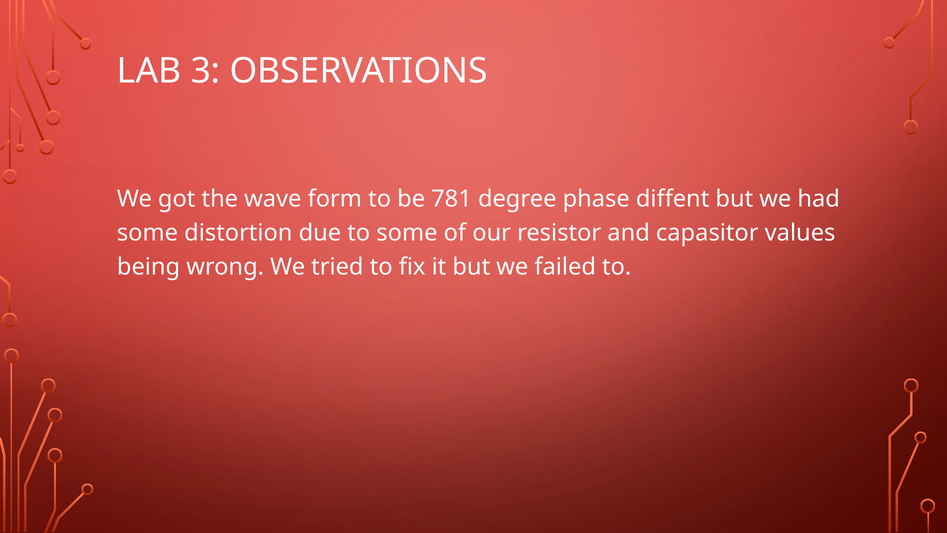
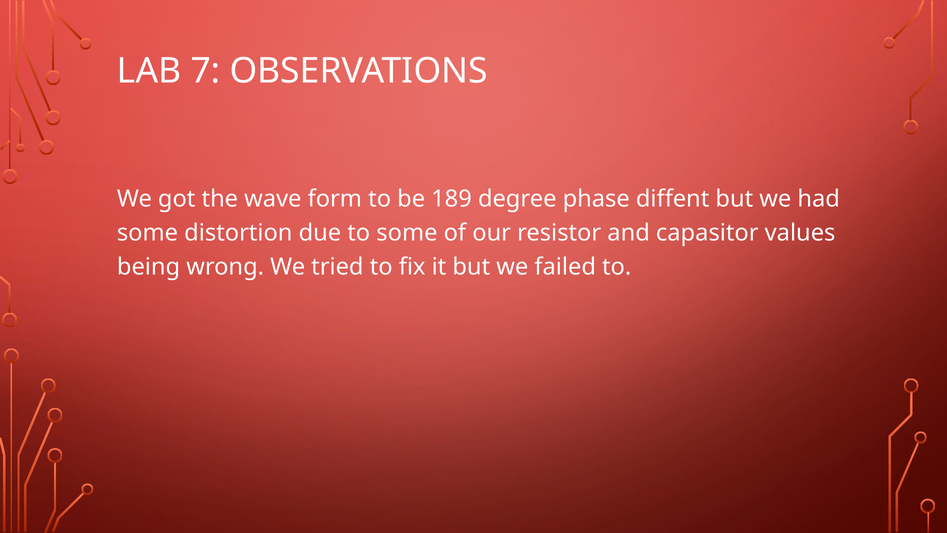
3: 3 -> 7 (205, 71)
781: 781 -> 189 (452, 199)
